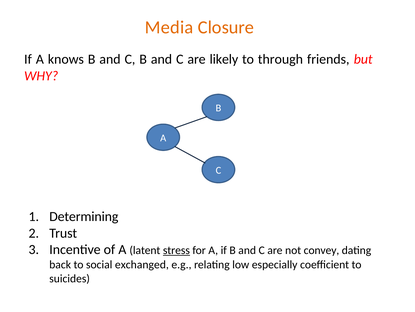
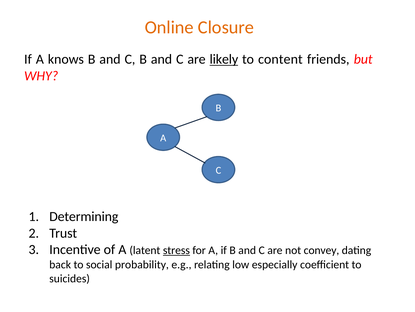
Media: Media -> Online (169, 27)
likely underline: none -> present (224, 59)
through: through -> content (280, 59)
exchanged: exchanged -> probability (142, 264)
